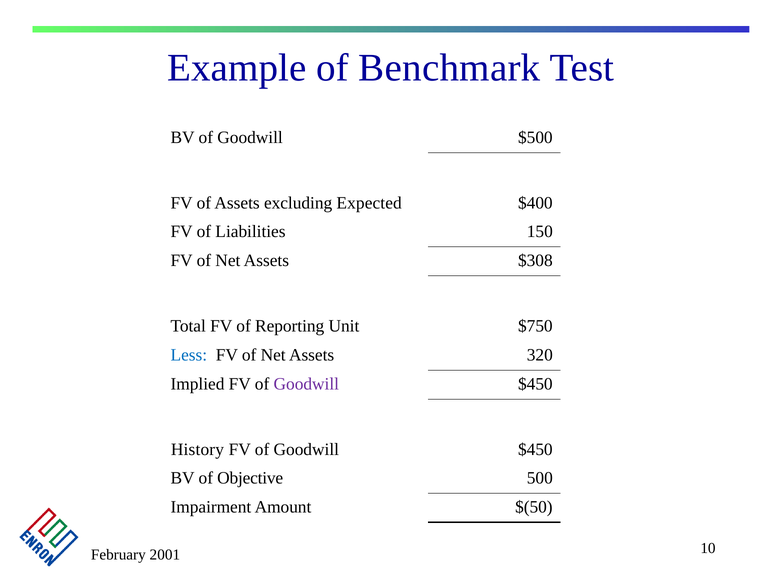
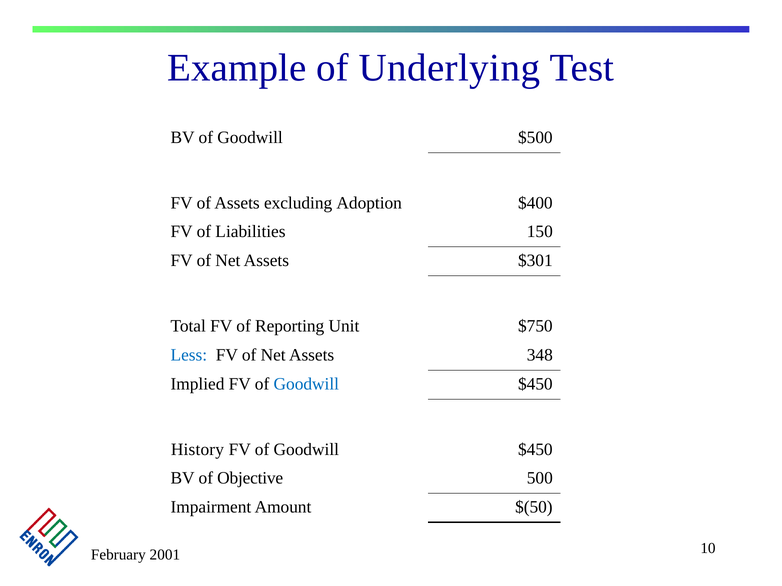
Benchmark: Benchmark -> Underlying (449, 68)
Expected: Expected -> Adoption (369, 203)
$308: $308 -> $301 (535, 261)
320: 320 -> 348 (540, 355)
Goodwill colour: purple -> blue (306, 384)
